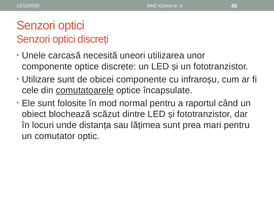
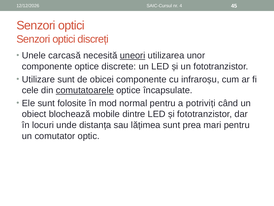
uneori underline: none -> present (133, 55)
raportul: raportul -> potriviți (201, 103)
scăzut: scăzut -> mobile (106, 114)
